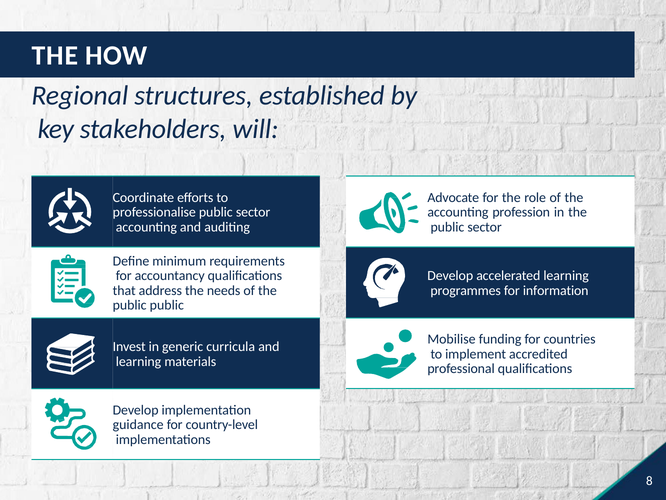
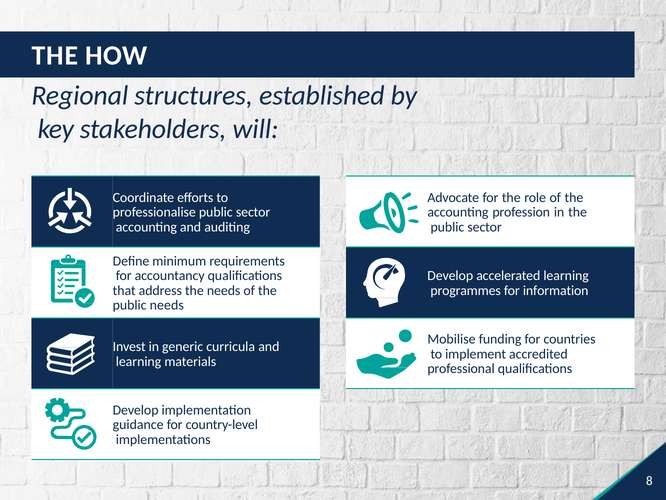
public public: public -> needs (167, 305)
